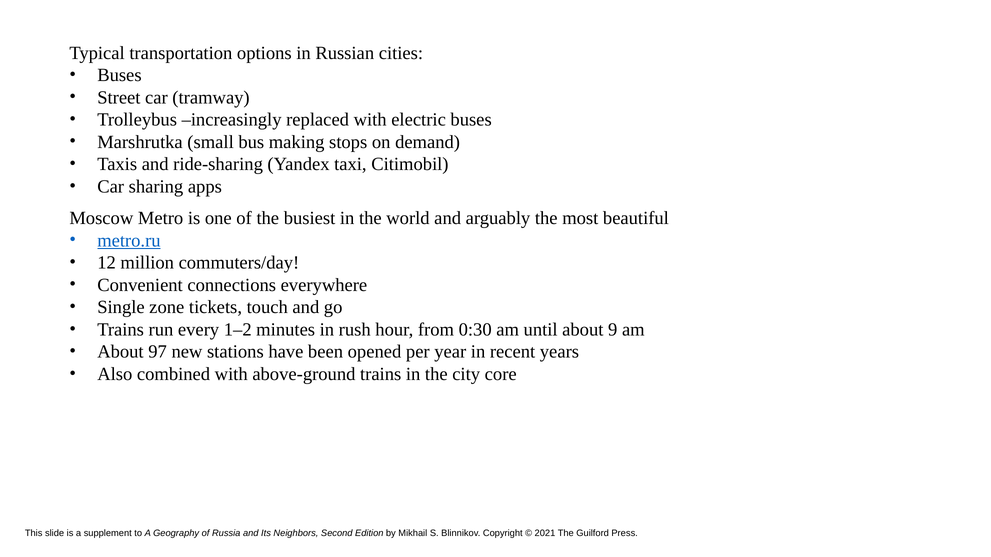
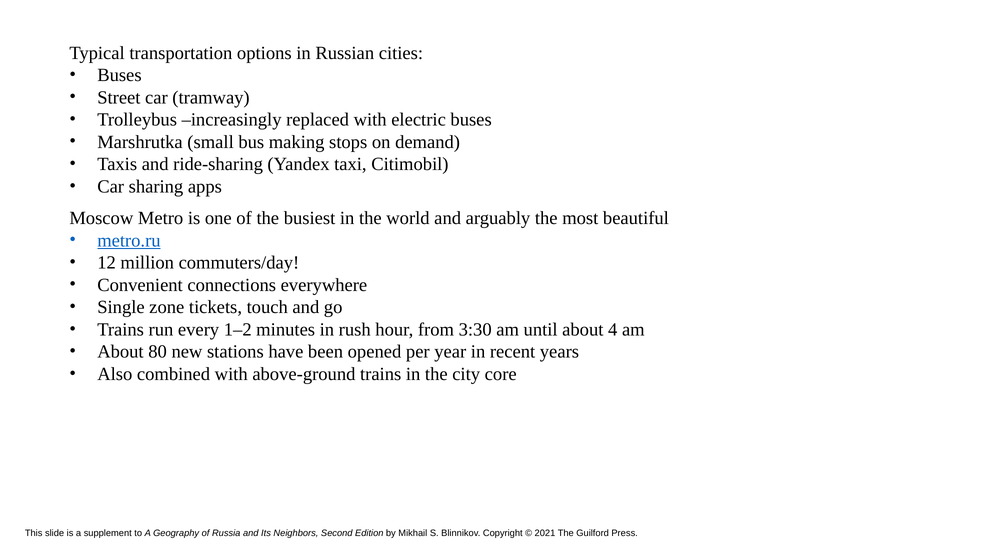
0:30: 0:30 -> 3:30 (475, 330)
9: 9 -> 4 (613, 330)
97: 97 -> 80 (158, 352)
